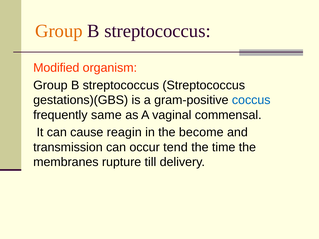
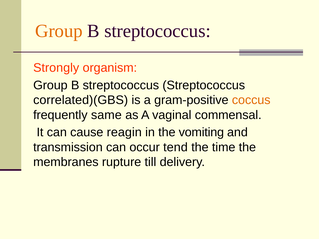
Modified: Modified -> Strongly (56, 68)
gestations)(GBS: gestations)(GBS -> correlated)(GBS (81, 100)
coccus colour: blue -> orange (251, 100)
become: become -> vomiting (201, 132)
